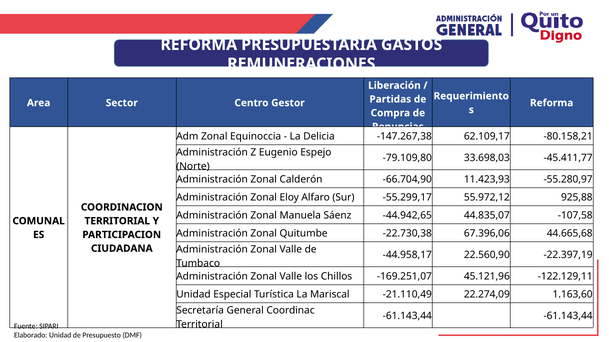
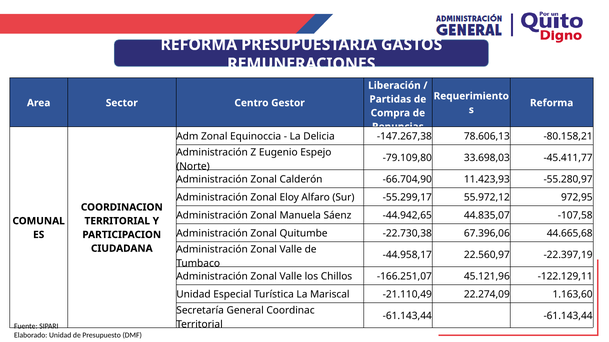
62.109,17: 62.109,17 -> 78.606,13 (487, 137)
925,88: 925,88 -> 972,95 (577, 198)
22.560,90: 22.560,90 -> 22.560,97 (487, 255)
-169.251,07: -169.251,07 -> -166.251,07 (404, 277)
